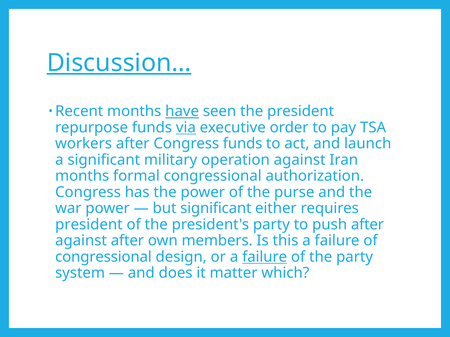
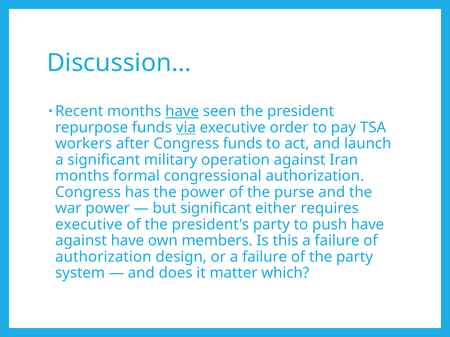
Discussion… underline: present -> none (119, 63)
president: president -> executive (89, 225)
push after: after -> have (367, 225)
against after: after -> have (127, 241)
congressional: congressional -> authorization (103, 257)
failure underline: present -> none (265, 257)
